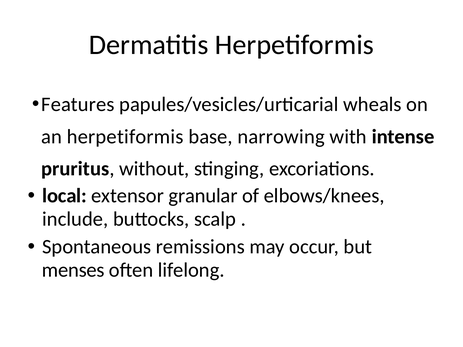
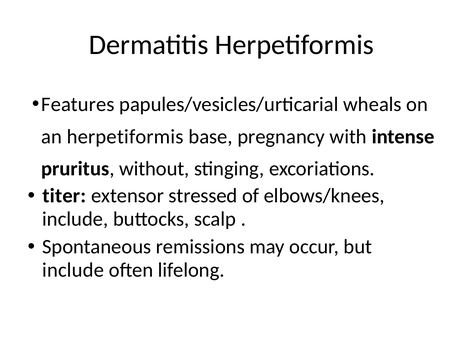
narrowing: narrowing -> pregnancy (281, 137)
local: local -> titer (64, 196)
granular: granular -> stressed (203, 196)
menses: menses -> include (73, 270)
